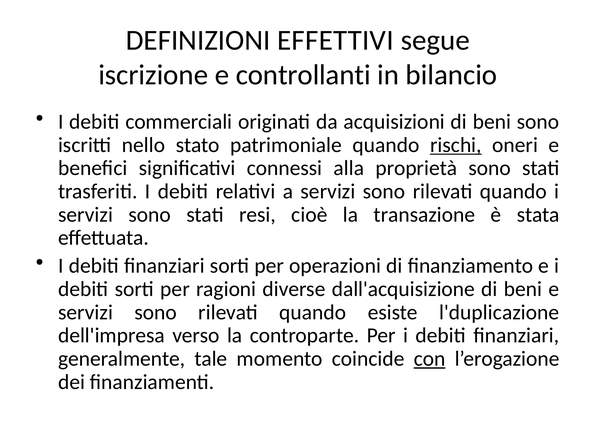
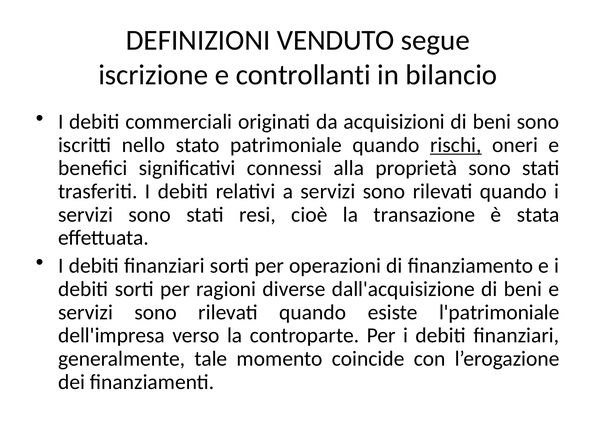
EFFETTIVI: EFFETTIVI -> VENDUTO (336, 40)
l'duplicazione: l'duplicazione -> l'patrimoniale (499, 312)
con underline: present -> none (430, 359)
